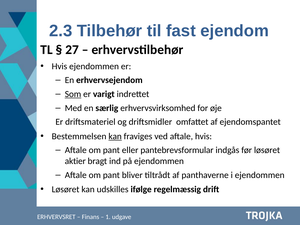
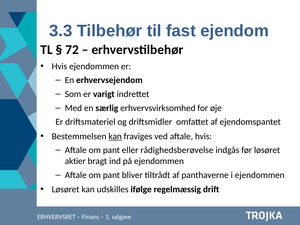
2.3: 2.3 -> 3.3 (61, 31)
27: 27 -> 72 (72, 50)
Som underline: present -> none (73, 94)
pantebrevsformular: pantebrevsformular -> rådighedsberøvelse (177, 150)
